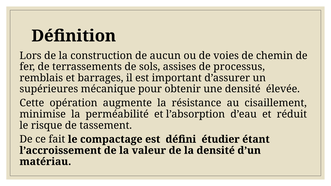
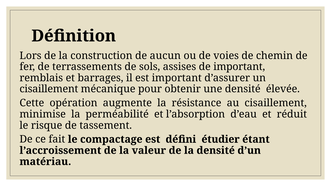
de processus: processus -> important (239, 67)
supérieures: supérieures -> cisaillement (49, 89)
